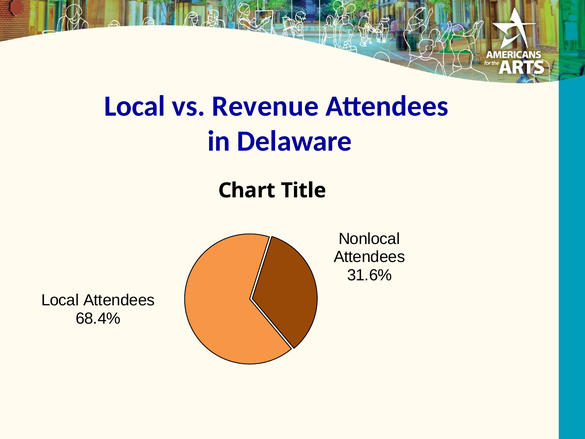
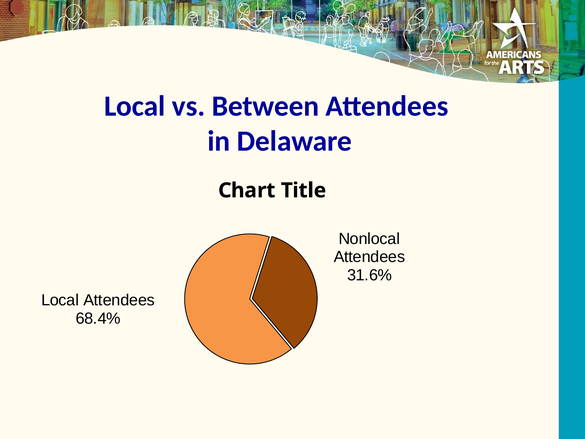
Revenue: Revenue -> Between (265, 106)
